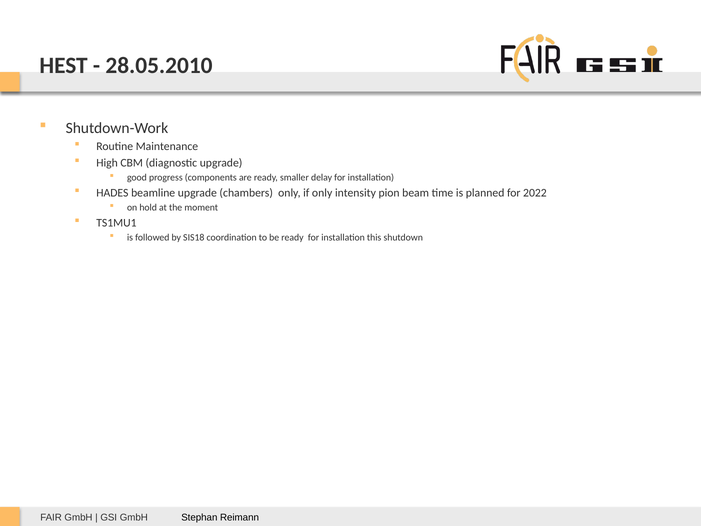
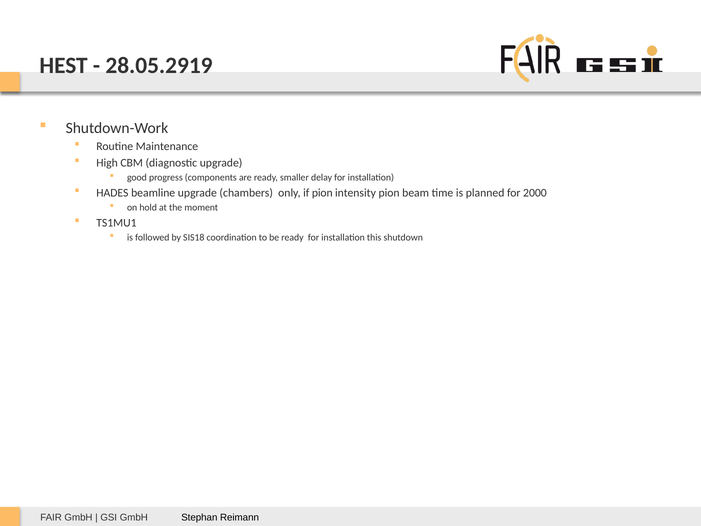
28.05.2010: 28.05.2010 -> 28.05.2919 (159, 65)
if only: only -> pion (322, 193)
2022: 2022 -> 2000 (535, 193)
